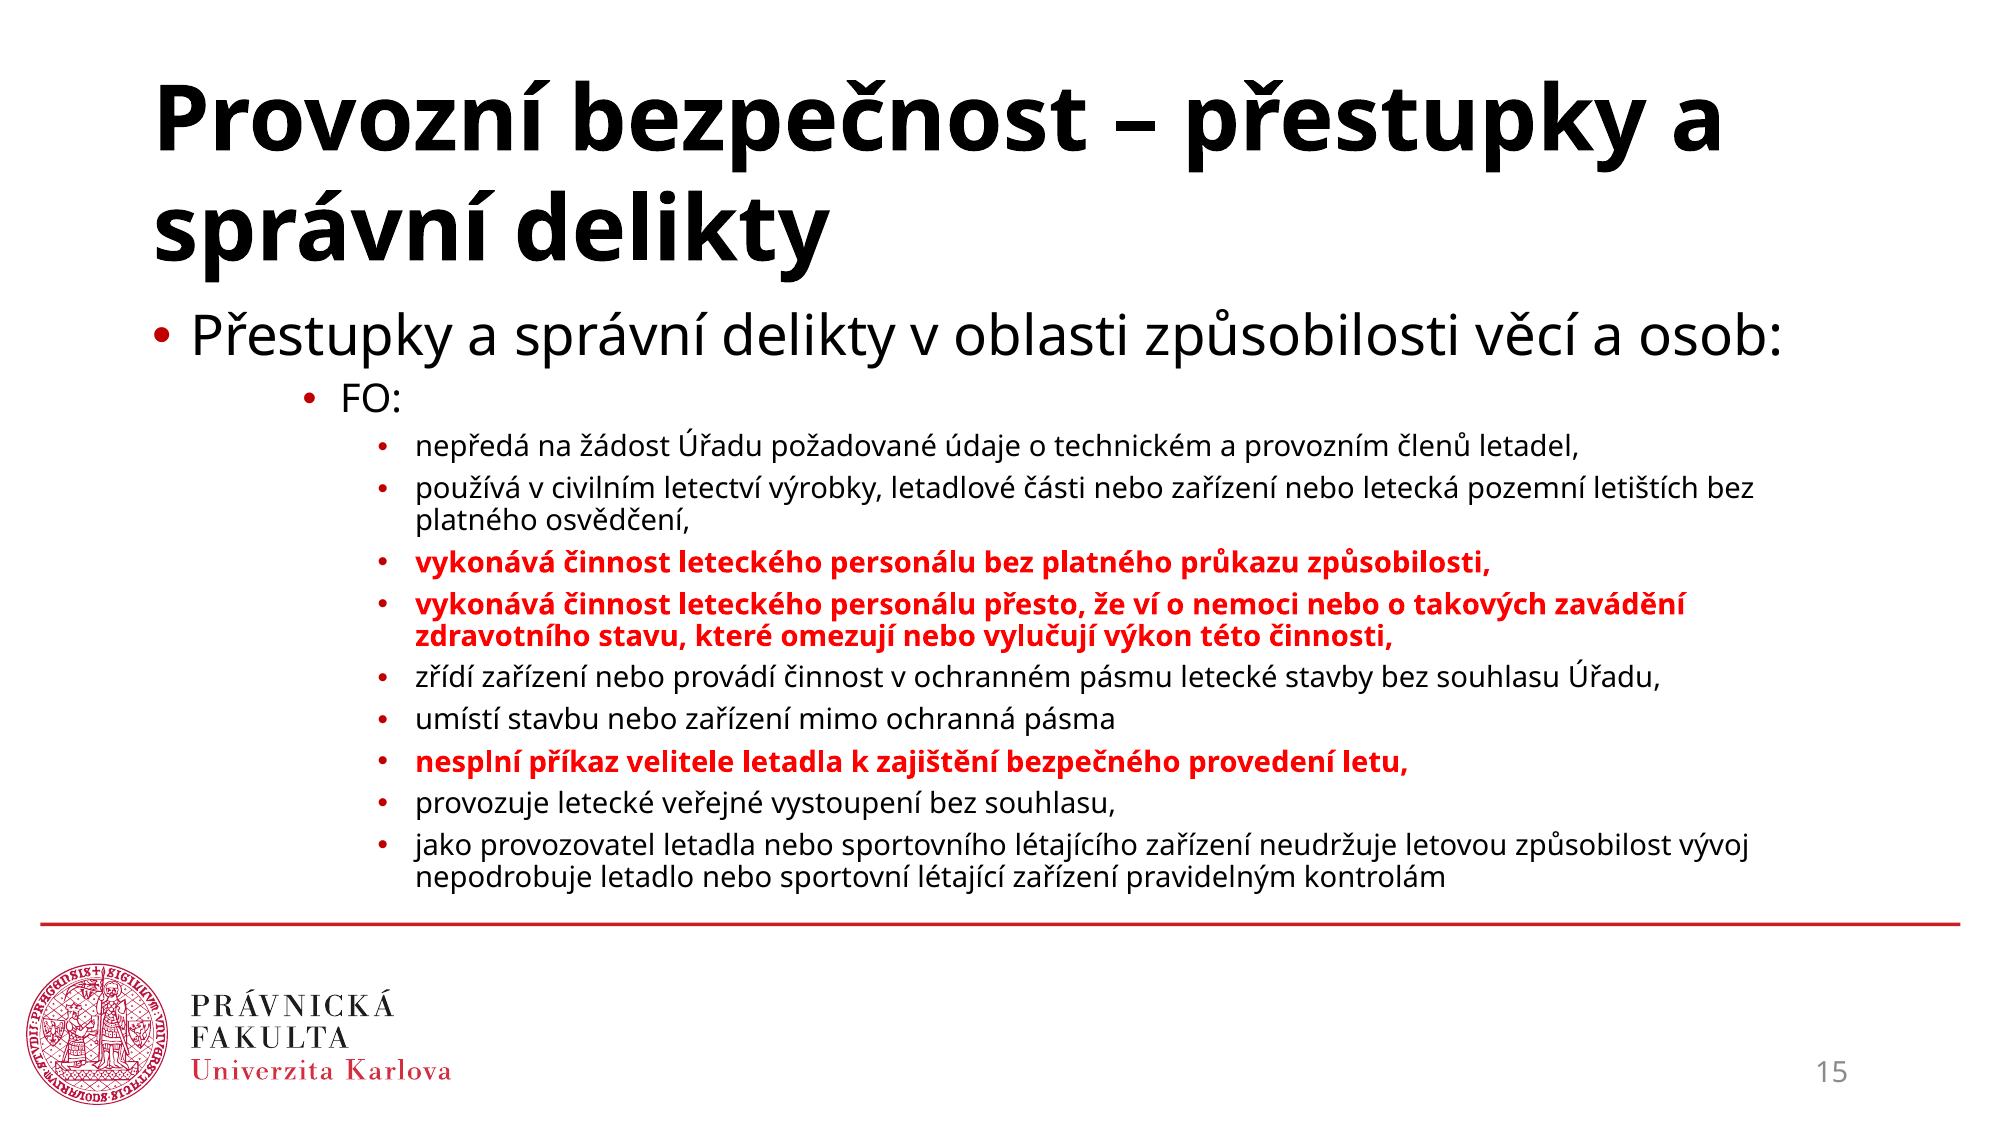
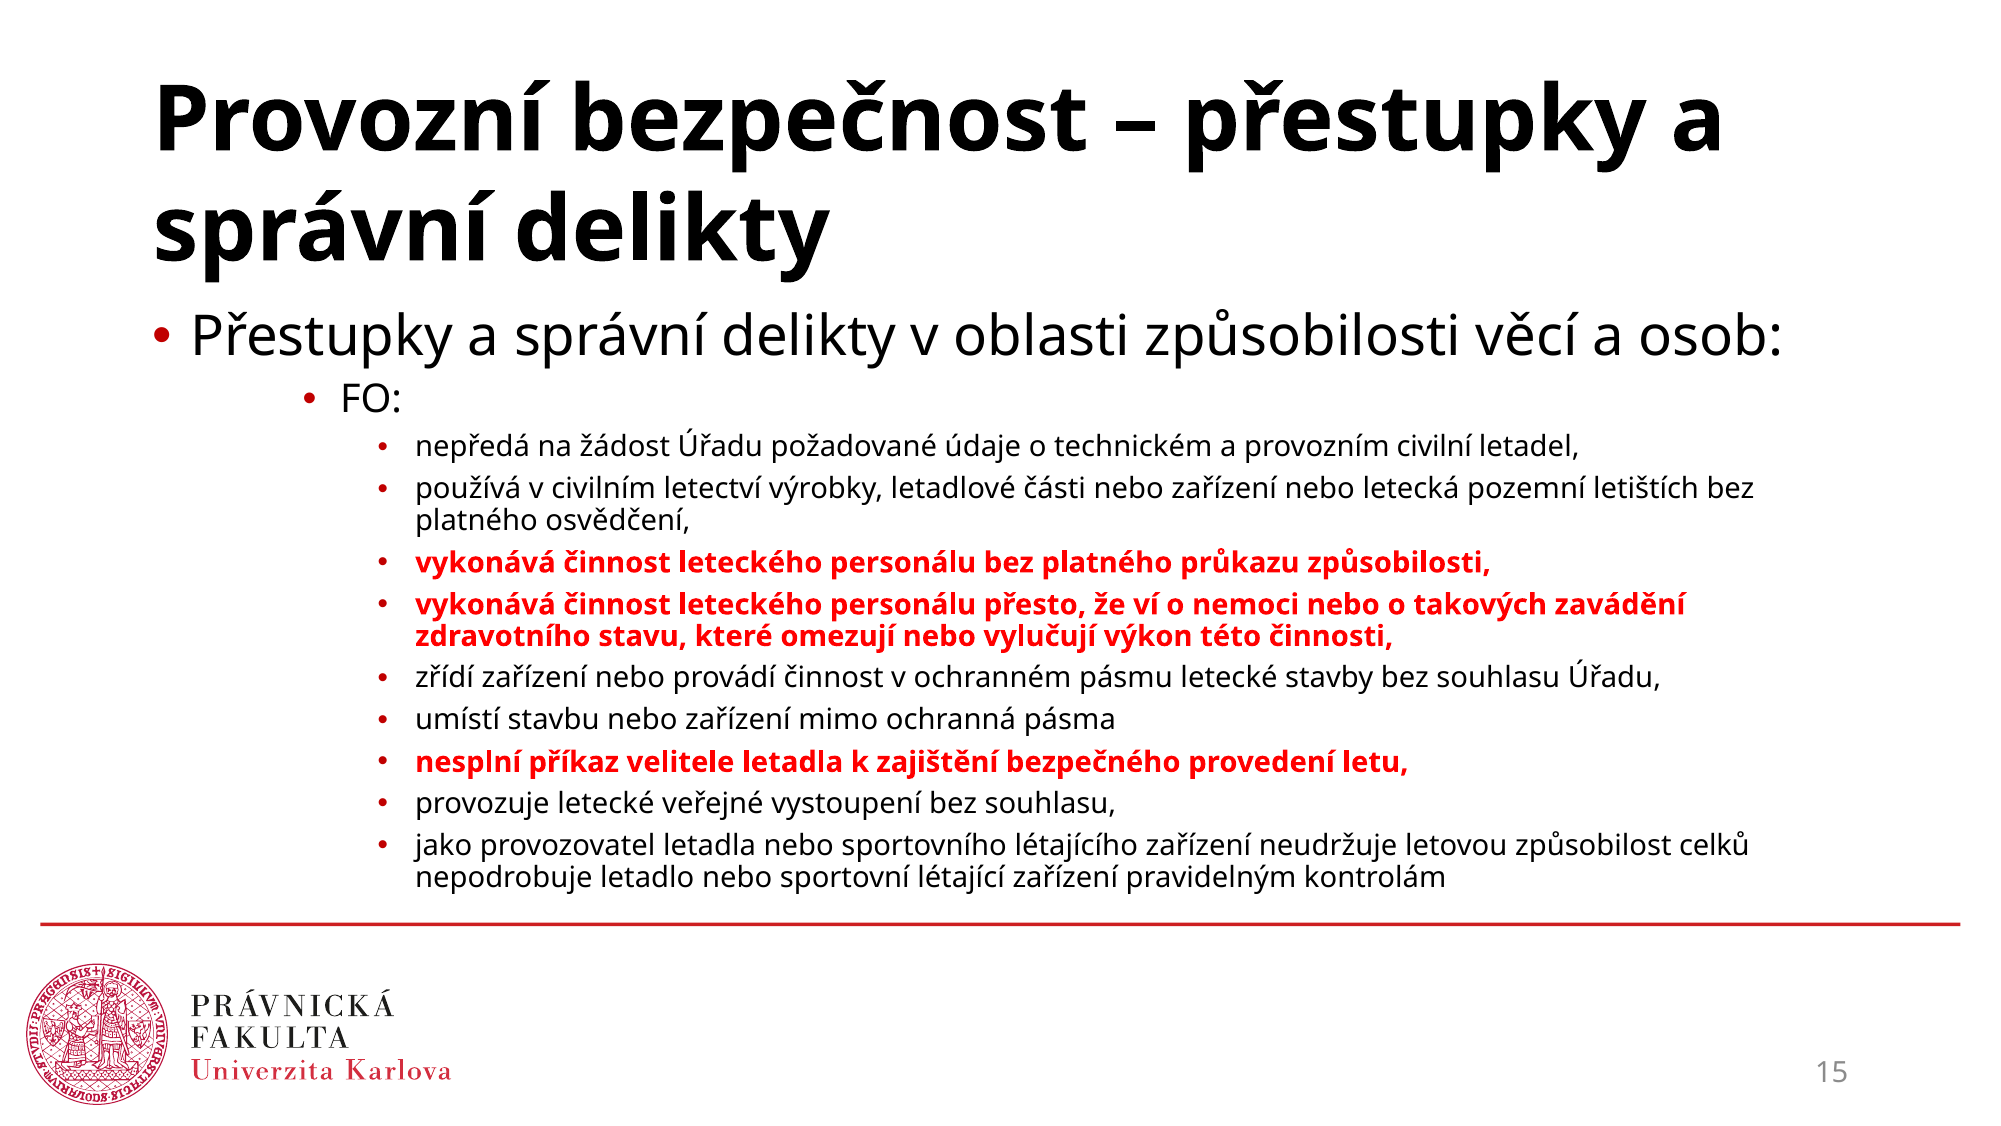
členů: členů -> civilní (1434, 447)
vývoj: vývoj -> celků (1714, 846)
